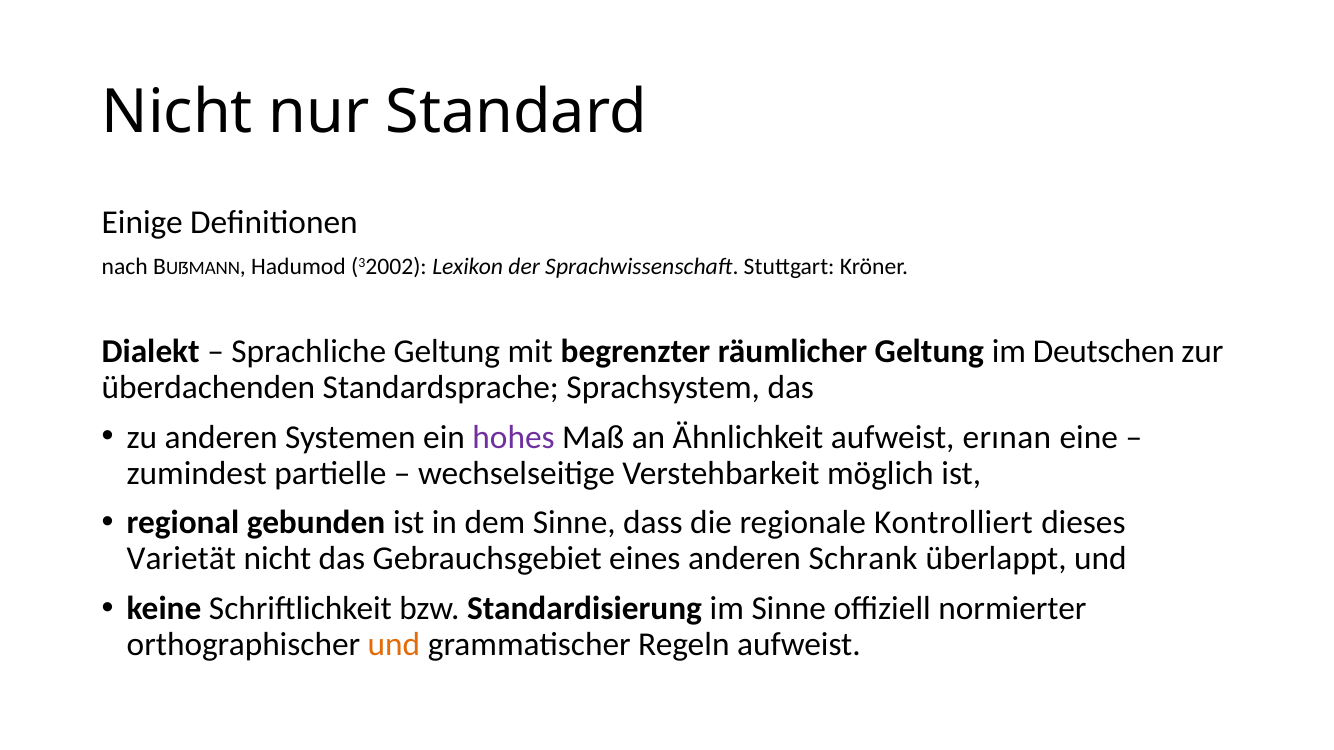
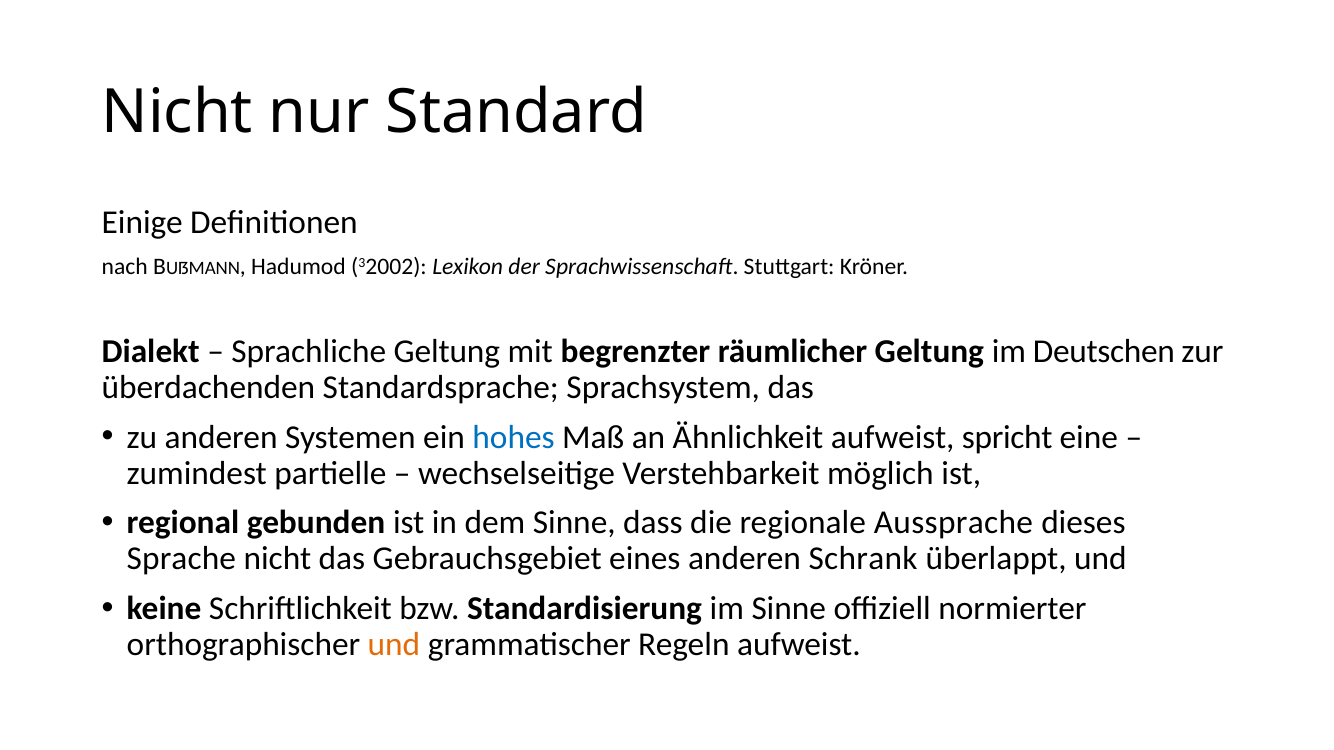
hohes colour: purple -> blue (514, 437)
erɪnan: erɪnan -> spricht (1007, 437)
Kontrolliert: Kontrolliert -> Aussprache (953, 523)
Varietät: Varietät -> Sprache (181, 559)
